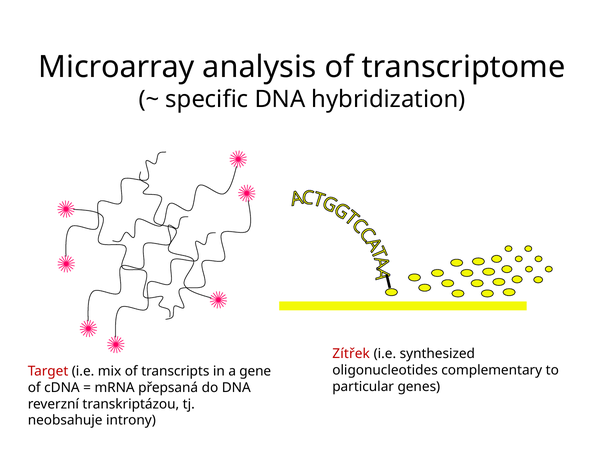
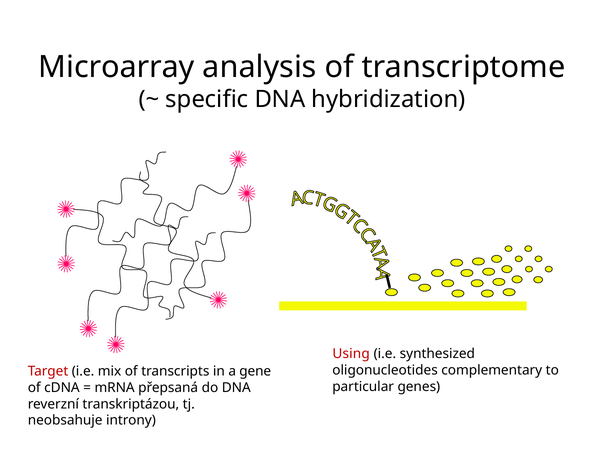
Zítřek: Zítřek -> Using (351, 354)
